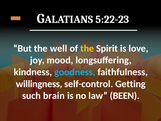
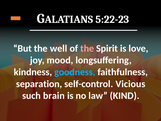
the colour: yellow -> pink (87, 48)
willingness: willingness -> separation (39, 84)
Getting: Getting -> Vicious (130, 84)
BEEN: BEEN -> KIND (125, 96)
